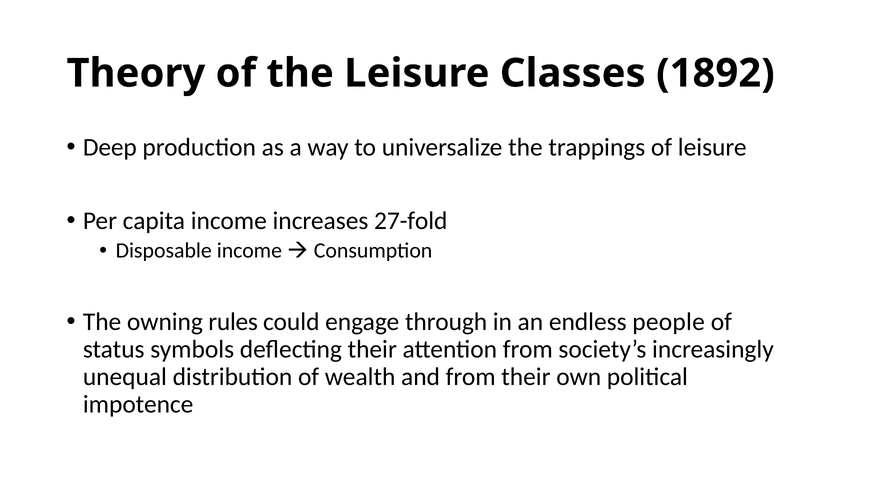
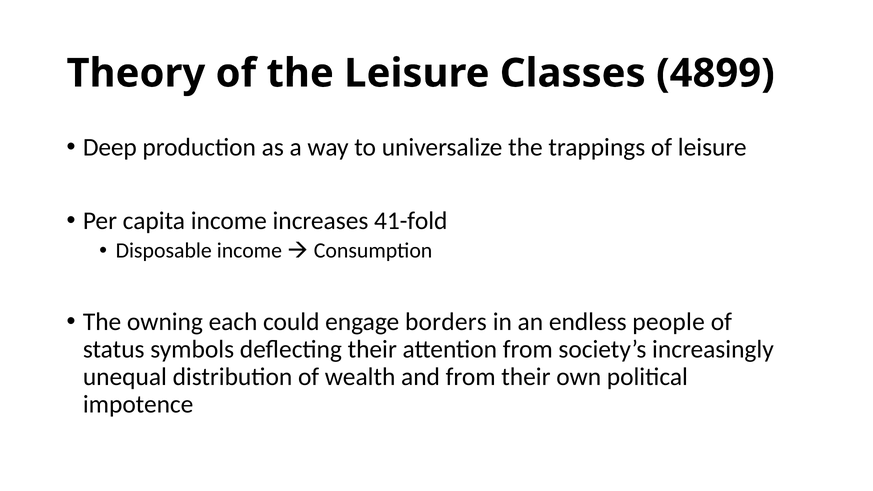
1892: 1892 -> 4899 (715, 73)
27-fold: 27-fold -> 41-fold (411, 221)
rules: rules -> each (233, 322)
through: through -> borders (446, 322)
